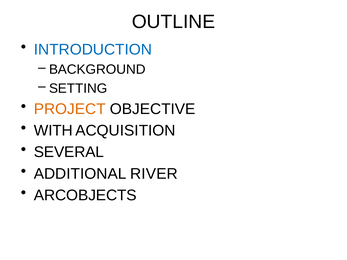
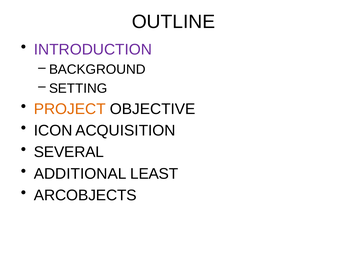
INTRODUCTION colour: blue -> purple (93, 50)
WITH: WITH -> ICON (53, 131)
RIVER: RIVER -> LEAST (154, 174)
